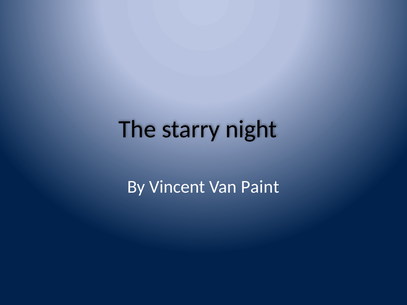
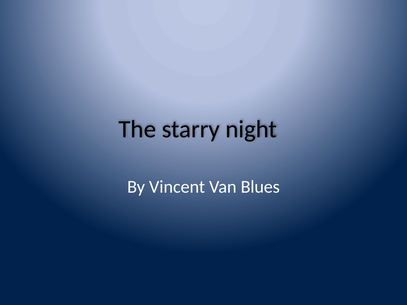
Paint: Paint -> Blues (260, 187)
